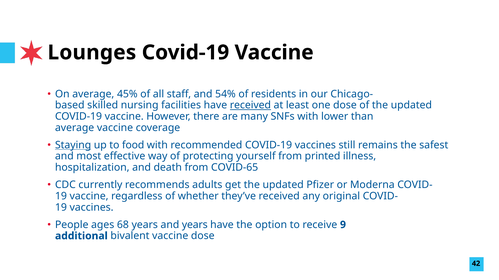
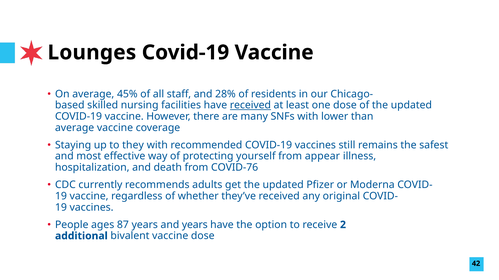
54%: 54% -> 28% (225, 94)
Staying underline: present -> none (73, 145)
food: food -> they (133, 145)
printed: printed -> appear (322, 157)
COVID-65: COVID-65 -> COVID-76 (235, 168)
68: 68 -> 87 (123, 225)
9: 9 -> 2 (343, 225)
